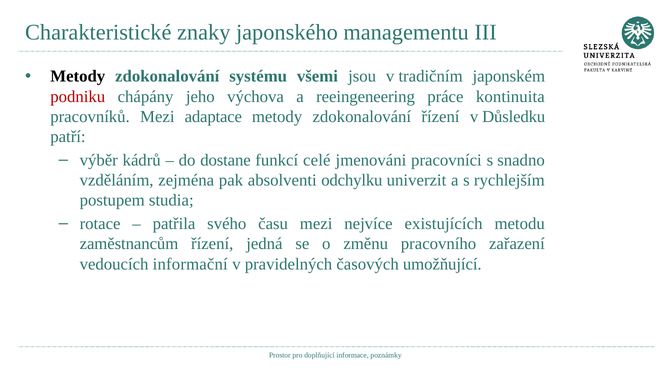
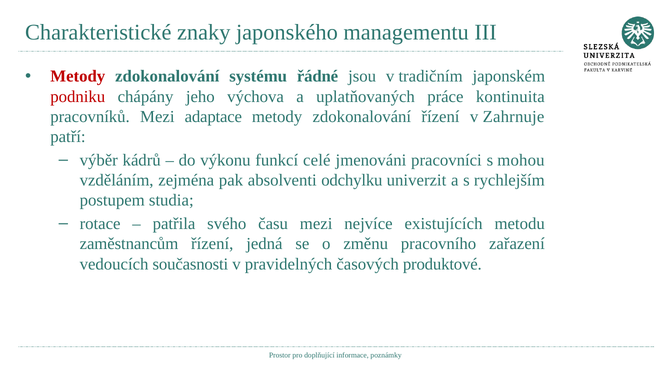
Metody colour: black -> red (78, 76)
všemi: všemi -> řádné (318, 76)
reeingeneering: reeingeneering -> uplatňovaných (366, 97)
Důsledku: Důsledku -> Zahrnuje (514, 117)
dostane: dostane -> výkonu (225, 160)
snadno: snadno -> mohou (521, 160)
informační: informační -> současnosti (190, 264)
umožňující: umožňující -> produktové (442, 264)
